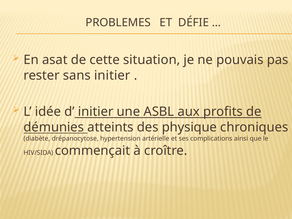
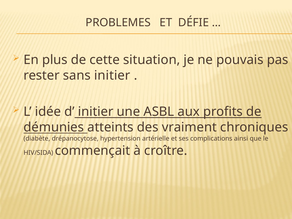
asat: asat -> plus (55, 60)
physique: physique -> vraiment (189, 127)
